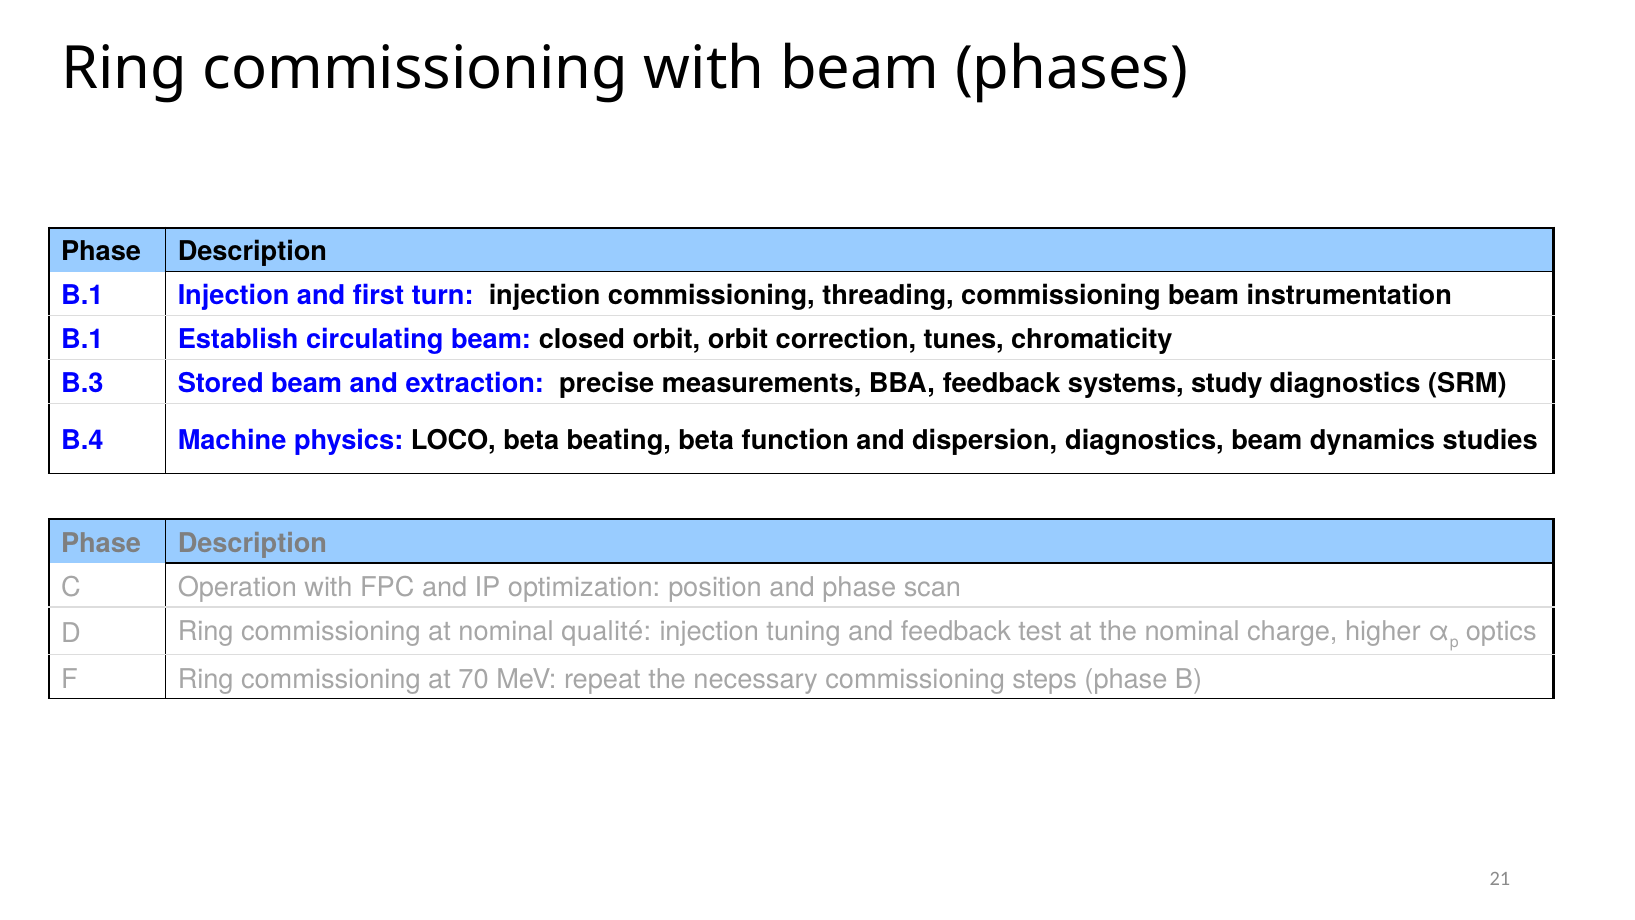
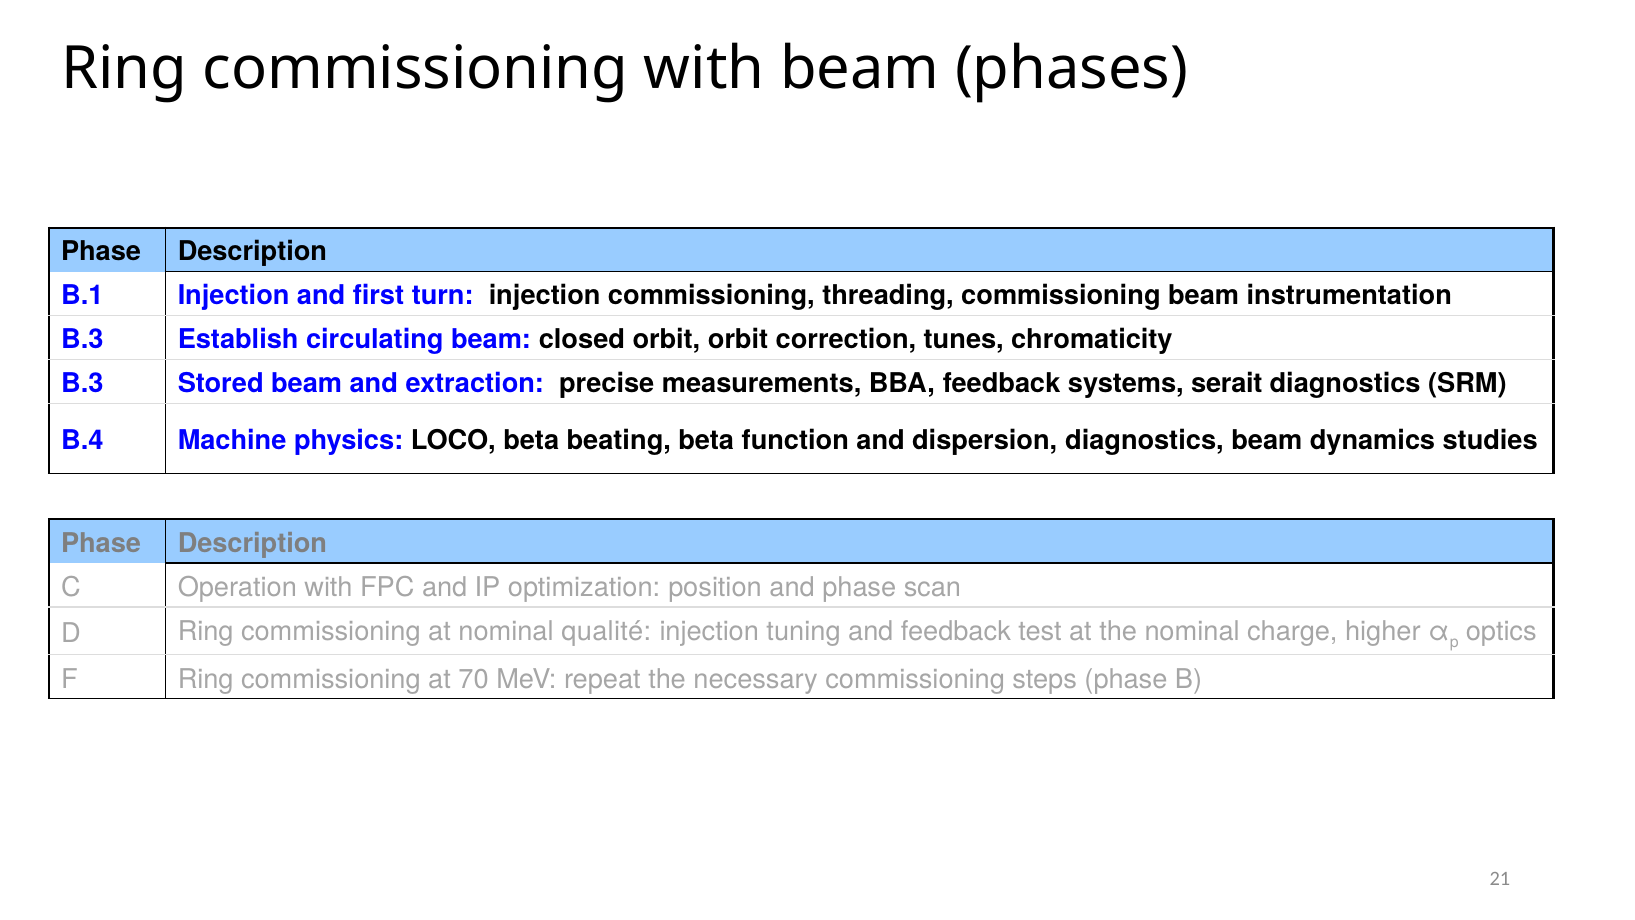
B.1: B.1 -> B.3 (82, 340)
study: study -> serait (1227, 383)
